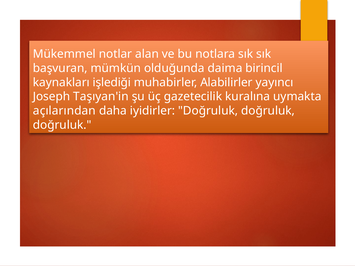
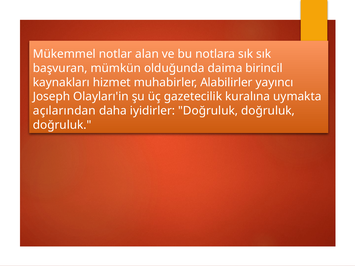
işlediği: işlediği -> hizmet (112, 82)
Taşıyan'in: Taşıyan'in -> Olayları'in (101, 97)
